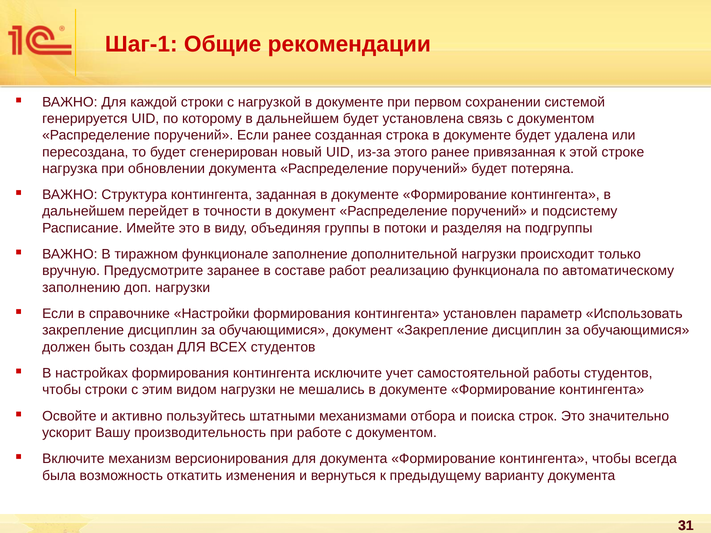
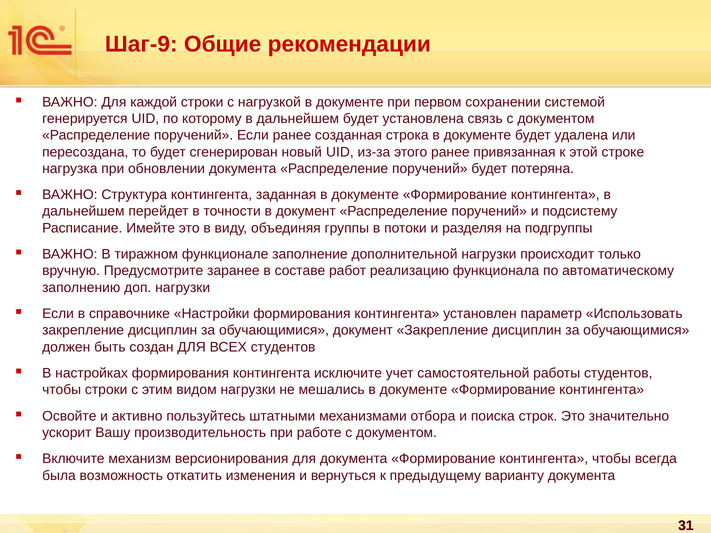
Шаг-1: Шаг-1 -> Шаг-9 (141, 45)
